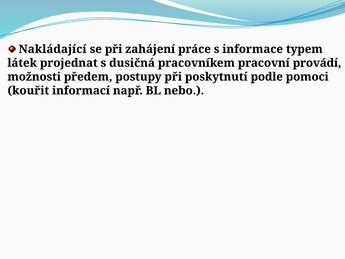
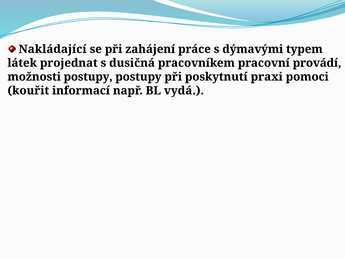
informace: informace -> dýmavými (253, 49)
možnosti předem: předem -> postupy (88, 77)
podle: podle -> praxi (267, 77)
nebo: nebo -> vydá (184, 91)
